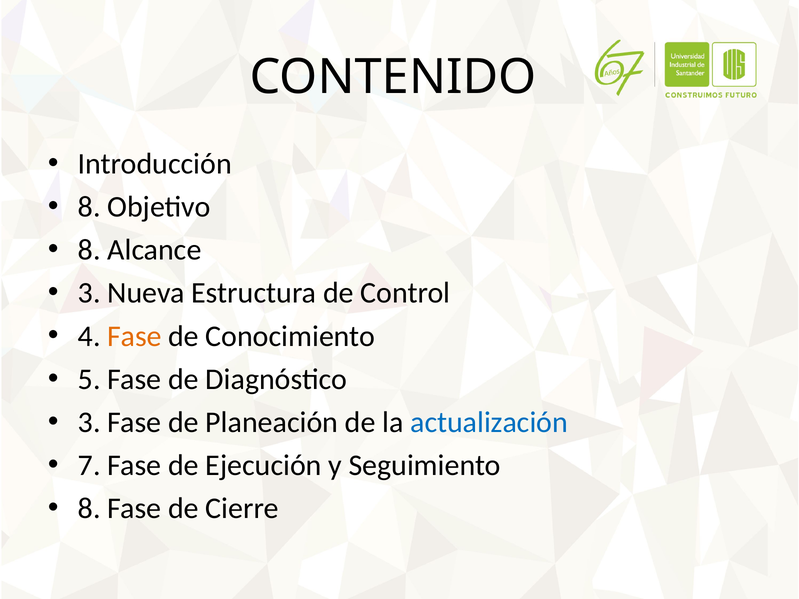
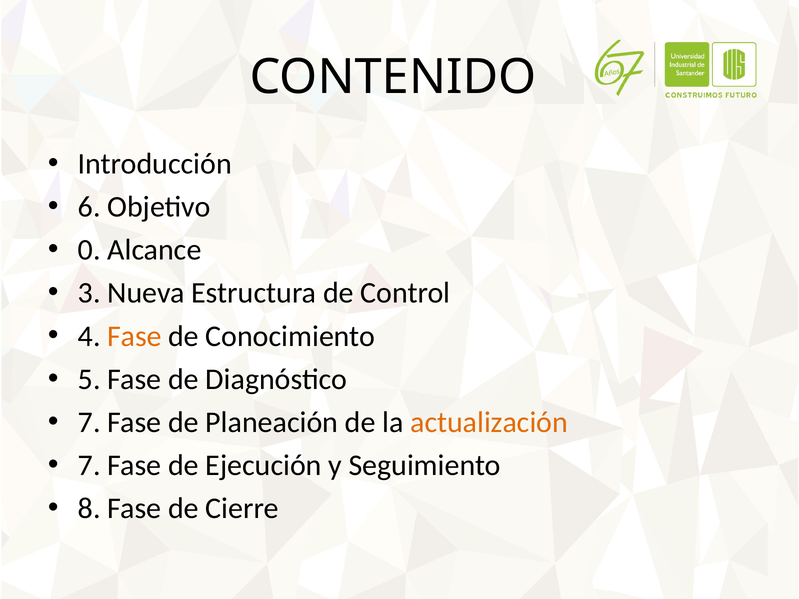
8: 8 -> 6 (89, 207)
8: 8 -> 0 (89, 250)
3: 3 -> 7 (89, 422)
actualización colour: blue -> orange (489, 422)
